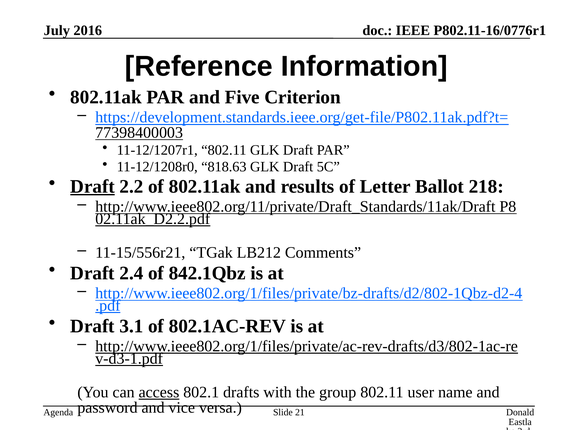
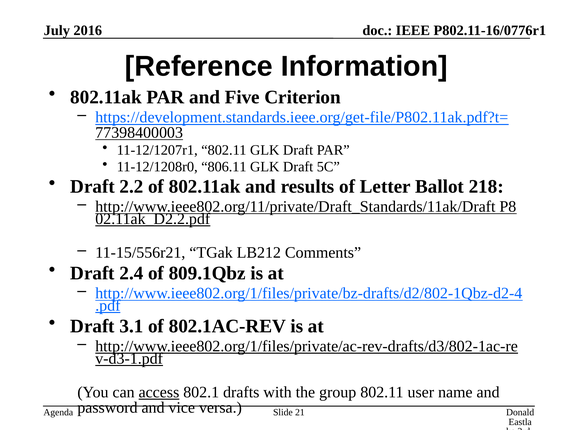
818.63: 818.63 -> 806.11 (224, 167)
Draft underline: present -> none (92, 186)
842.1Qbz: 842.1Qbz -> 809.1Qbz (207, 273)
